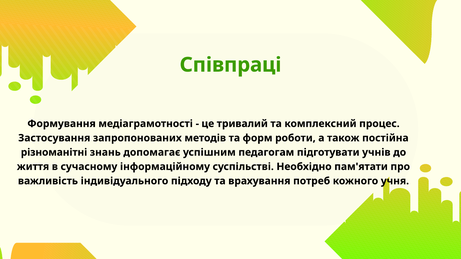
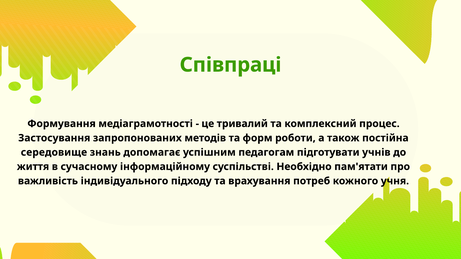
різноманітні: різноманітні -> середовище (54, 152)
